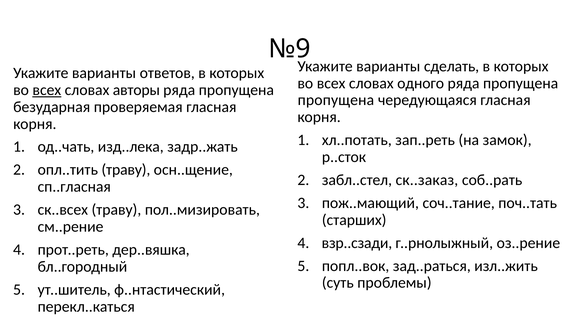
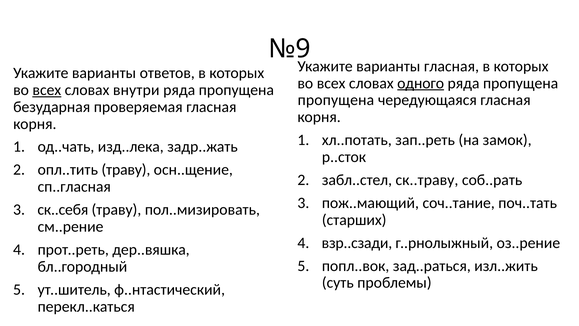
варианты сделать: сделать -> гласная (451, 66)
одного underline: none -> present (421, 83)
авторы: авторы -> внутри (136, 90)
ск..заказ: ск..заказ -> ск..траву (427, 180)
ск..всех: ск..всех -> ск..себя (63, 210)
